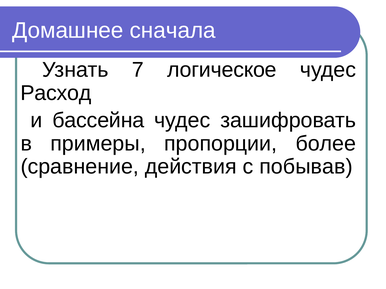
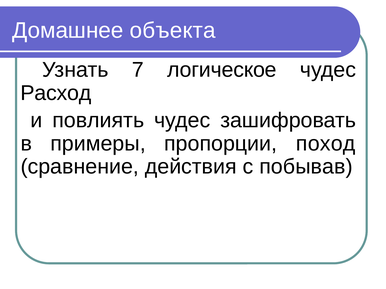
сначала: сначала -> объекта (173, 31)
бассейна: бассейна -> повлиять (98, 121)
более: более -> поход (326, 144)
